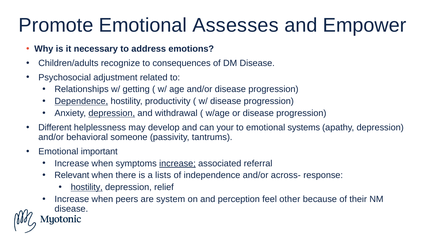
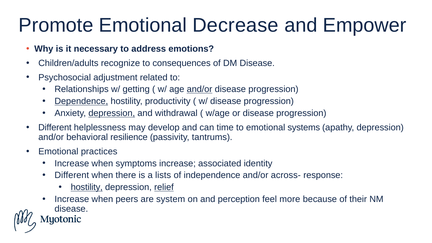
Assesses: Assesses -> Decrease (236, 25)
and/or underline: none -> present (200, 89)
your: your -> time (225, 127)
someone: someone -> resilience (129, 137)
important: important -> practices (99, 151)
increase underline: present -> none (177, 163)
referral: referral -> identity (258, 163)
Relevant: Relevant -> Different (72, 175)
relief underline: none -> present (164, 187)
other: other -> more (290, 199)
